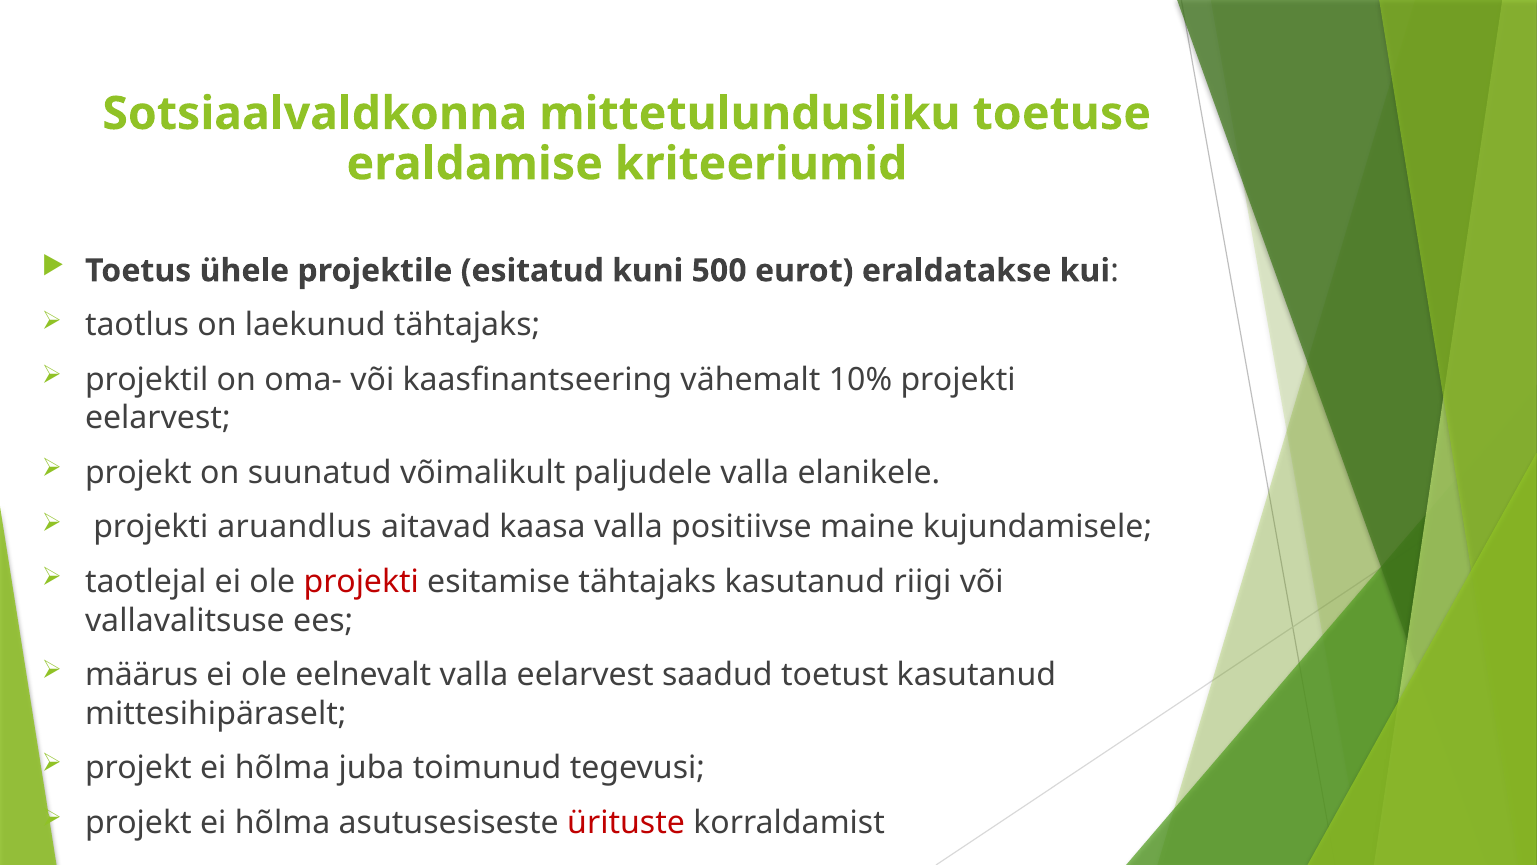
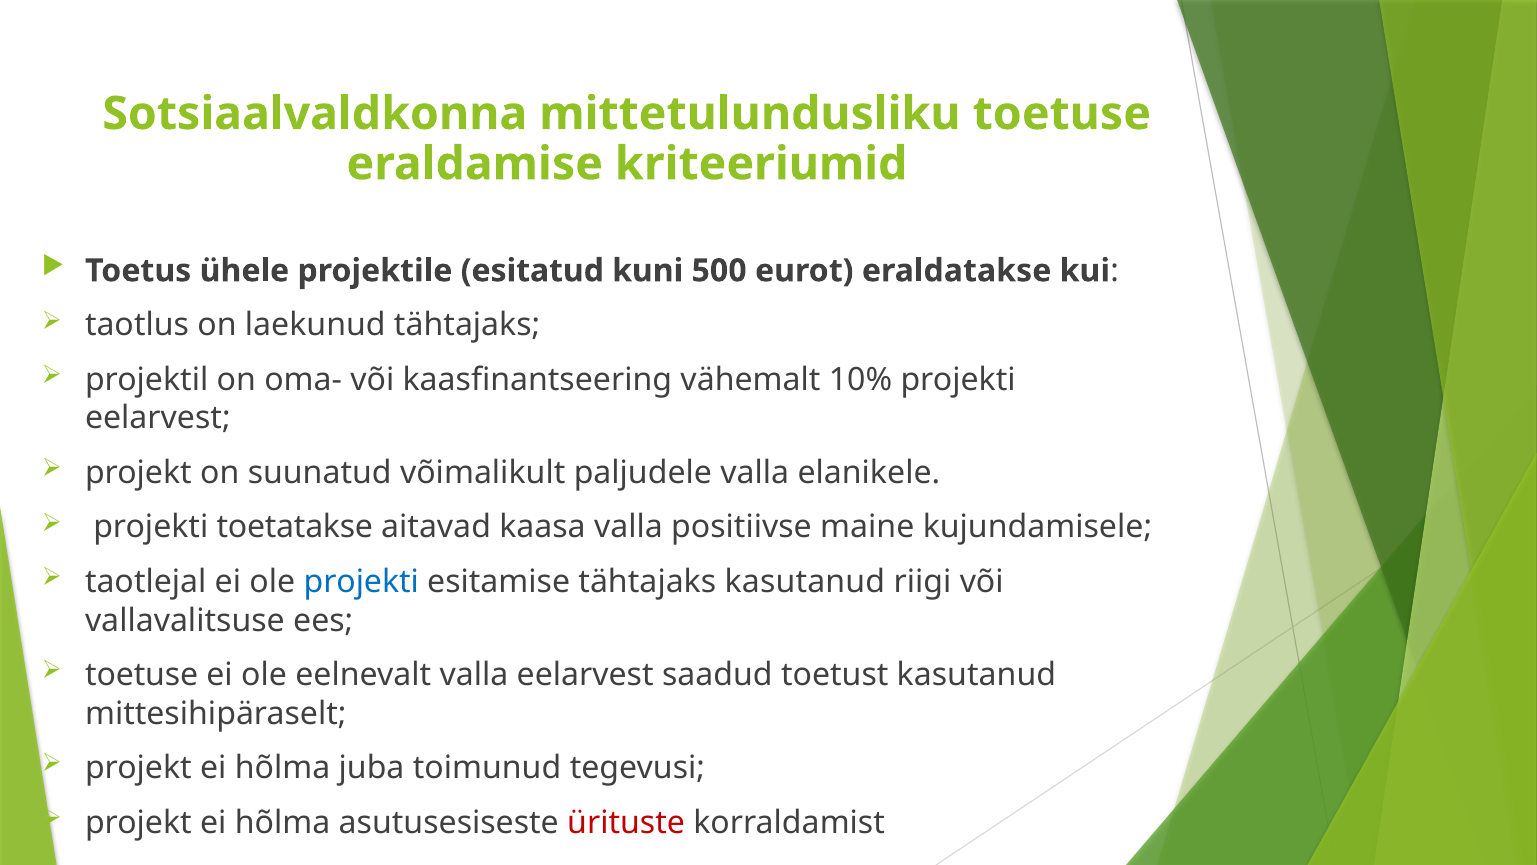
aruandlus: aruandlus -> toetatakse (295, 527)
projekti colour: red -> blue (361, 582)
määrus: määrus -> toetuse (142, 675)
